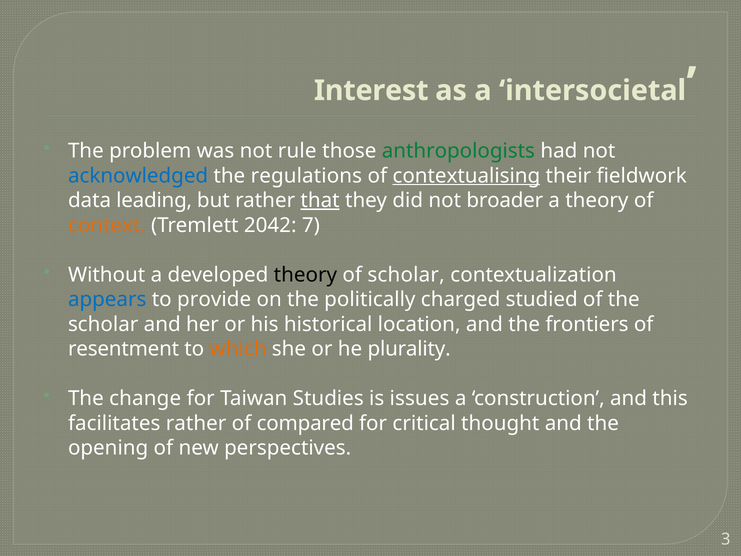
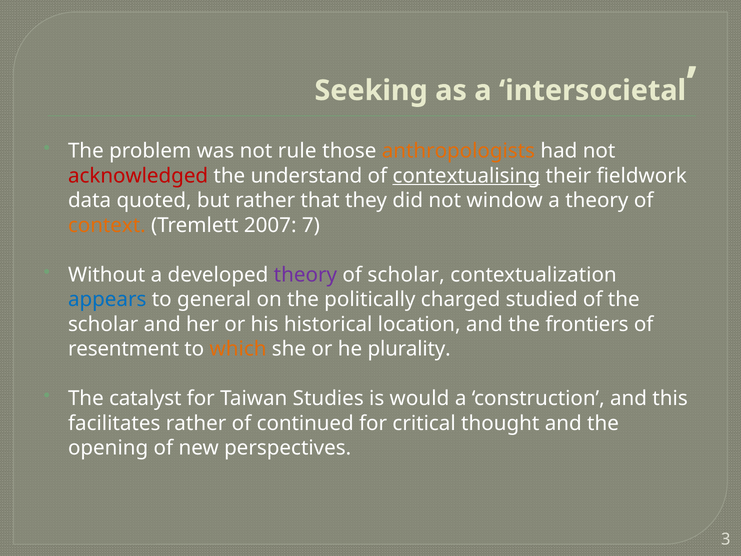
Interest: Interest -> Seeking (371, 90)
anthropologists colour: green -> orange (458, 151)
acknowledged colour: blue -> red (138, 176)
regulations: regulations -> understand (306, 176)
leading: leading -> quoted (154, 200)
that underline: present -> none (320, 200)
broader: broader -> window (505, 200)
2042: 2042 -> 2007 (270, 225)
theory colour: black -> purple (305, 275)
provide: provide -> general (214, 299)
change: change -> catalyst (145, 398)
issues: issues -> would (420, 398)
compared: compared -> continued (305, 423)
